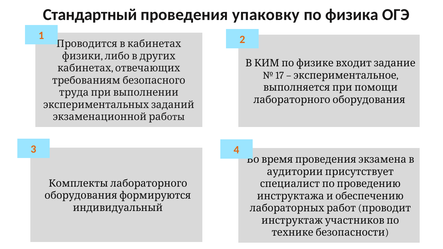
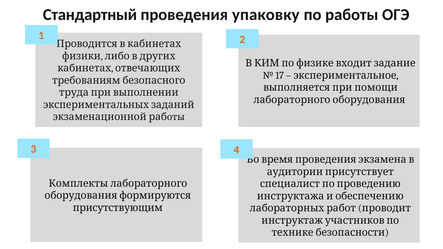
физика: физика -> работы (352, 15)
индивидуальный: индивидуальный -> присутствующим (118, 208)
